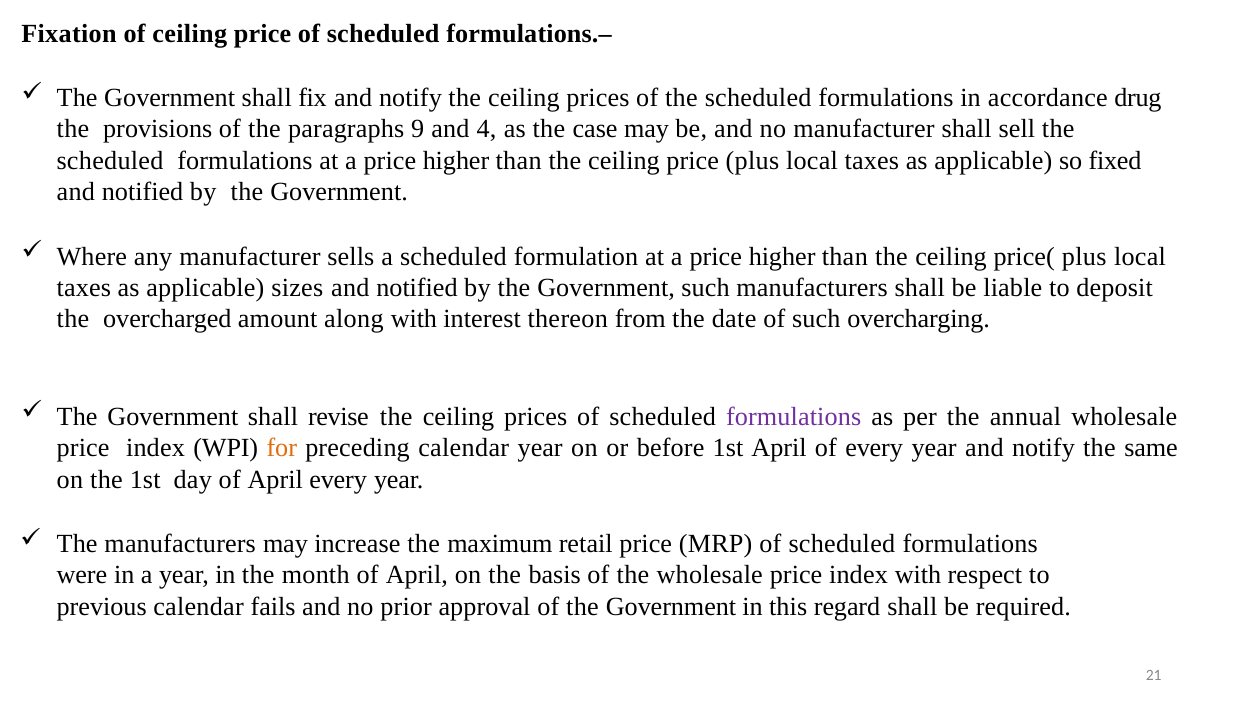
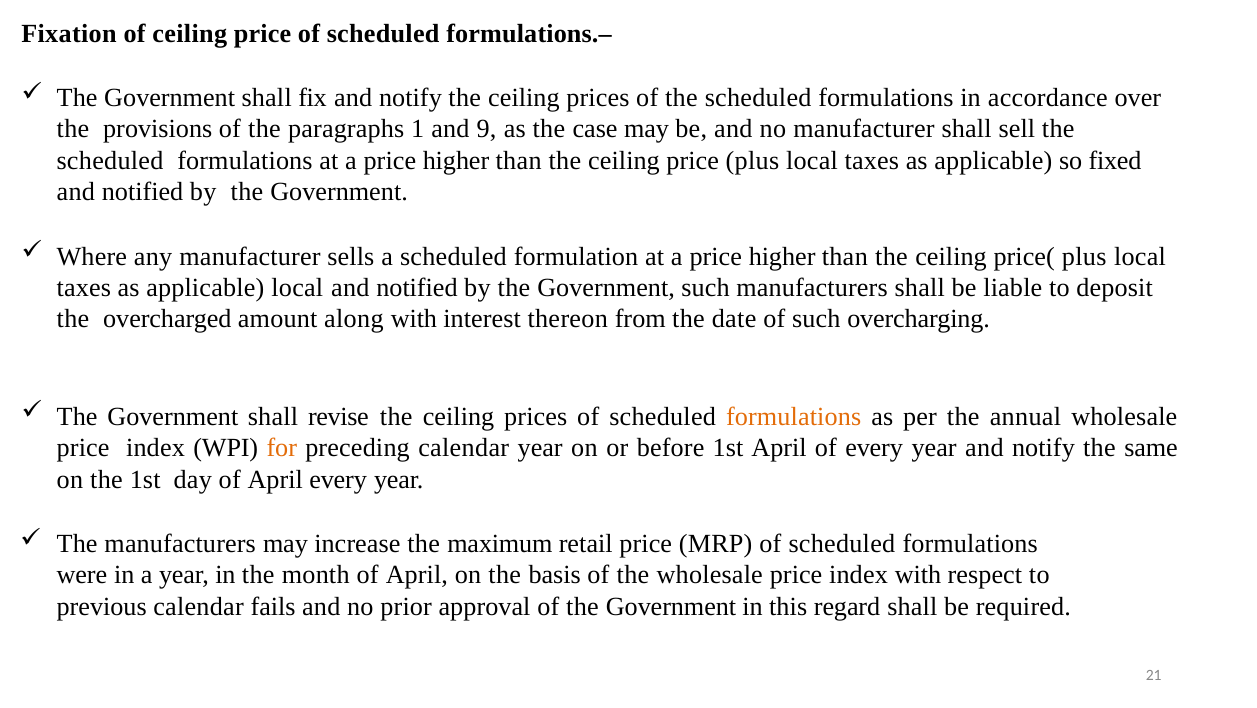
drug: drug -> over (1138, 98)
9: 9 -> 1 (418, 129)
4: 4 -> 9 (486, 129)
applicable sizes: sizes -> local (297, 288)
formulations colour: purple -> orange (794, 416)
